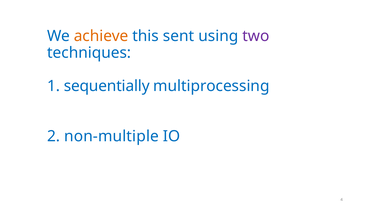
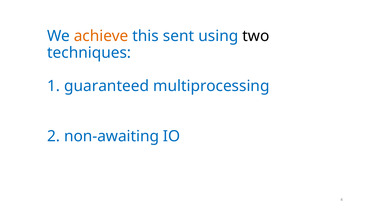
two colour: purple -> black (256, 36)
sequentially: sequentially -> guaranteed (107, 86)
non-multiple: non-multiple -> non-awaiting (112, 136)
